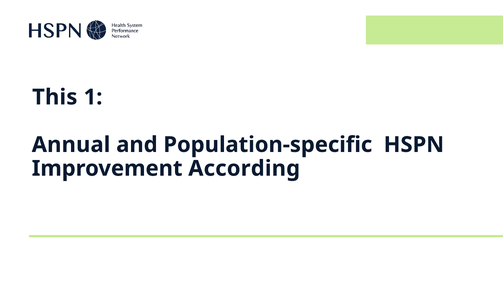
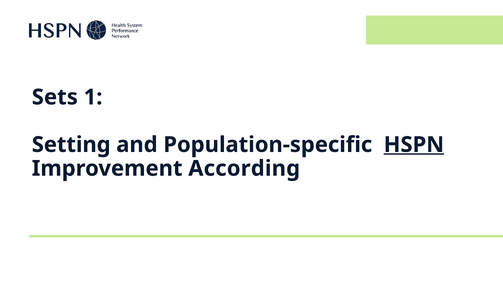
This: This -> Sets (55, 97)
Annual: Annual -> Setting (71, 145)
HSPN underline: none -> present (414, 145)
